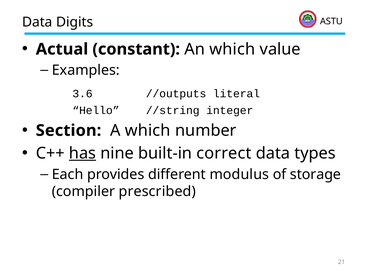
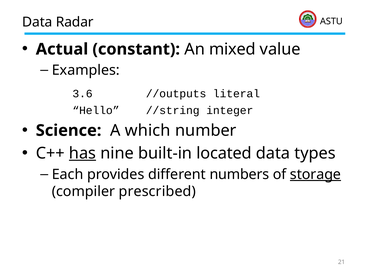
Digits: Digits -> Radar (75, 22)
An which: which -> mixed (232, 49)
Section: Section -> Science (69, 131)
correct: correct -> located (224, 153)
modulus: modulus -> numbers (239, 175)
storage underline: none -> present (316, 175)
